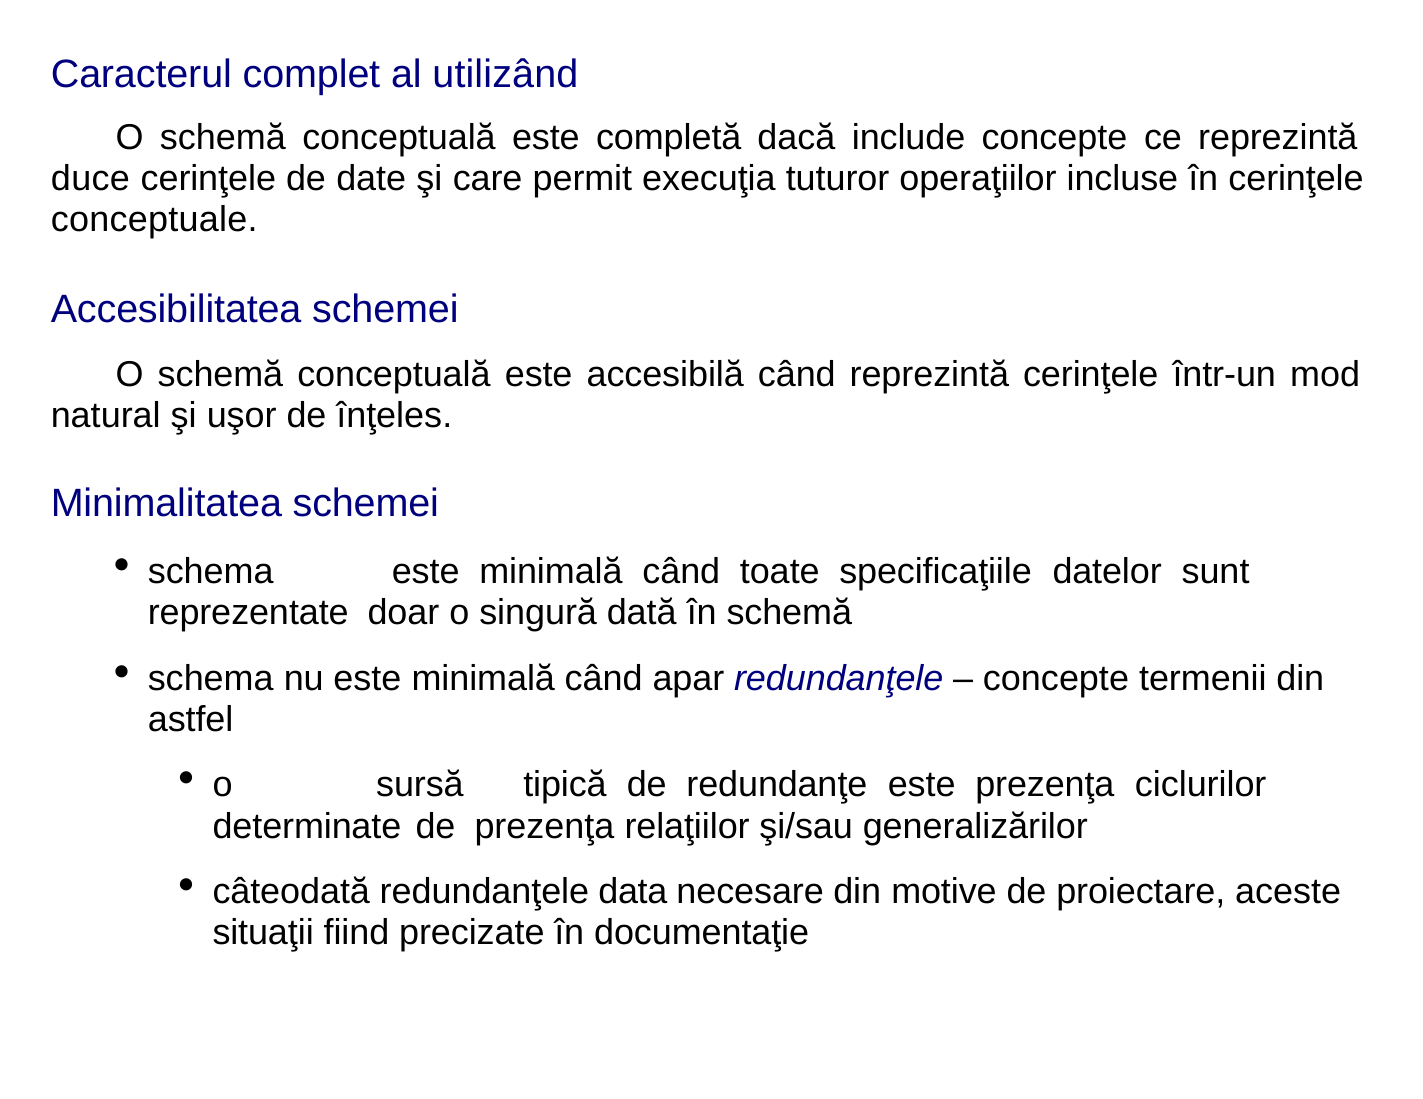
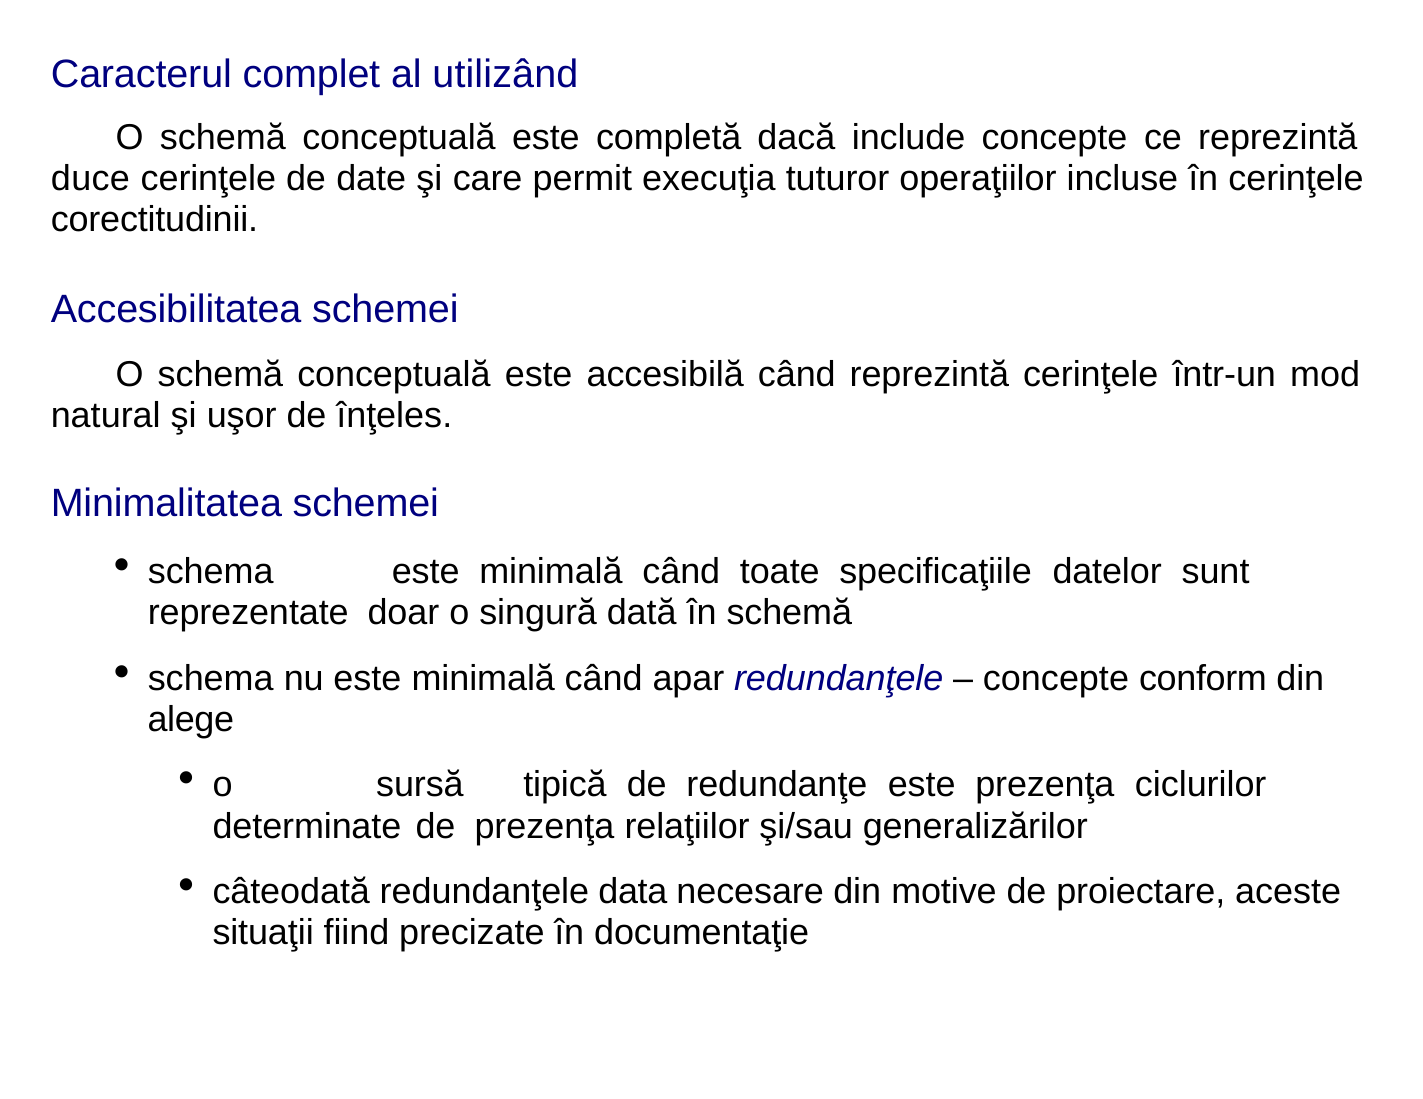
conceptuale: conceptuale -> corectitudinii (154, 220)
termenii: termenii -> conform (1203, 679)
astfel: astfel -> alege (191, 720)
